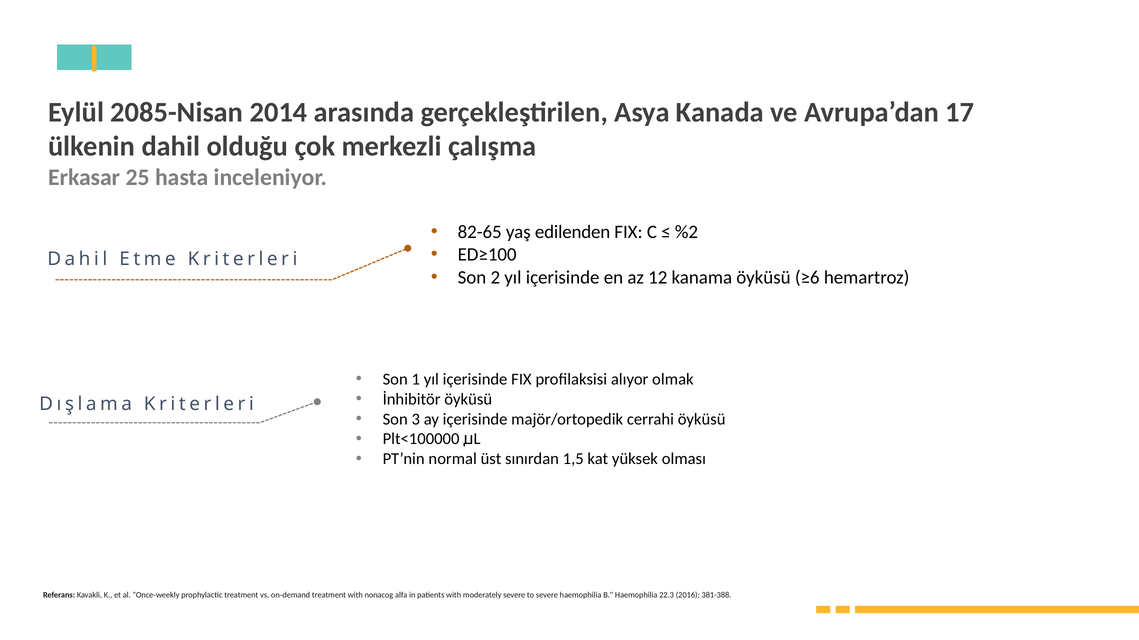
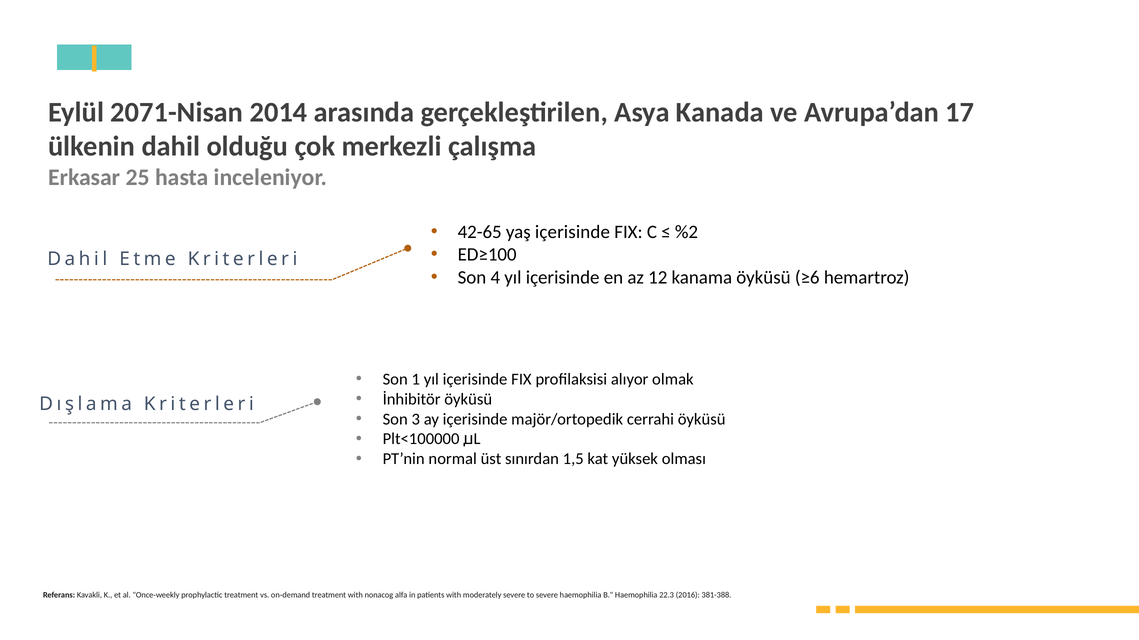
2085-Nisan: 2085-Nisan -> 2071-Nisan (177, 112)
82-65: 82-65 -> 42-65 (480, 232)
yaş edilenden: edilenden -> içerisinde (572, 232)
2: 2 -> 4 (495, 278)
